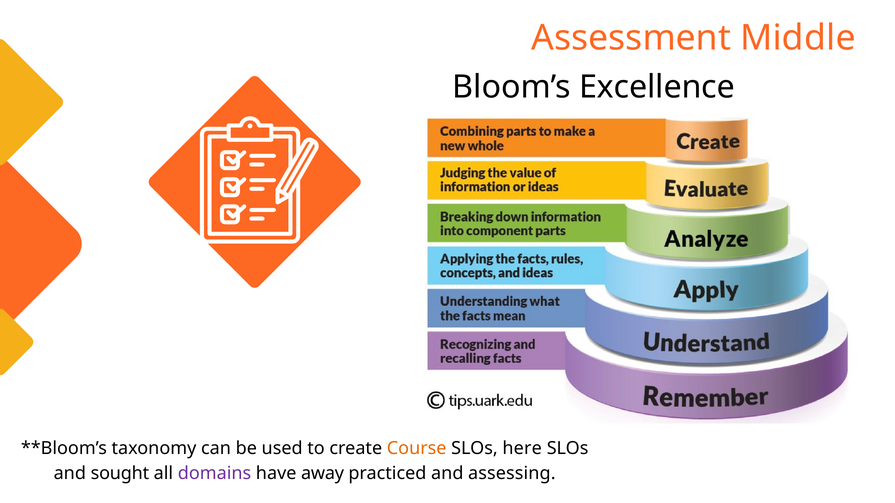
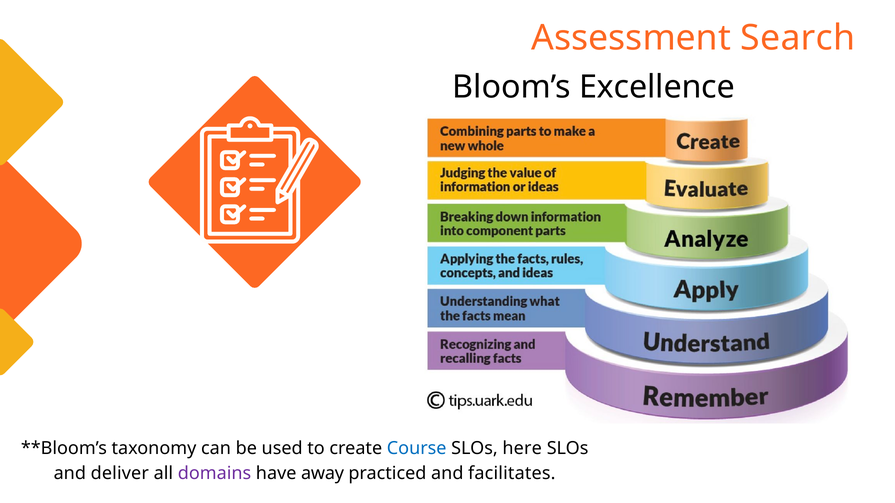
Middle: Middle -> Search (798, 38)
Course colour: orange -> blue (417, 449)
sought: sought -> deliver (120, 474)
assessing: assessing -> facilitates (512, 474)
